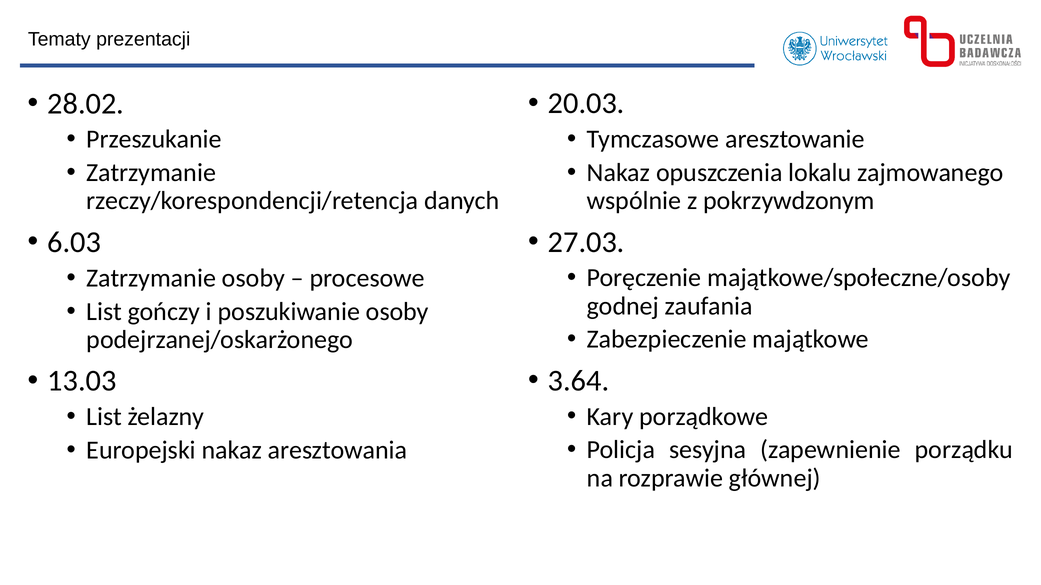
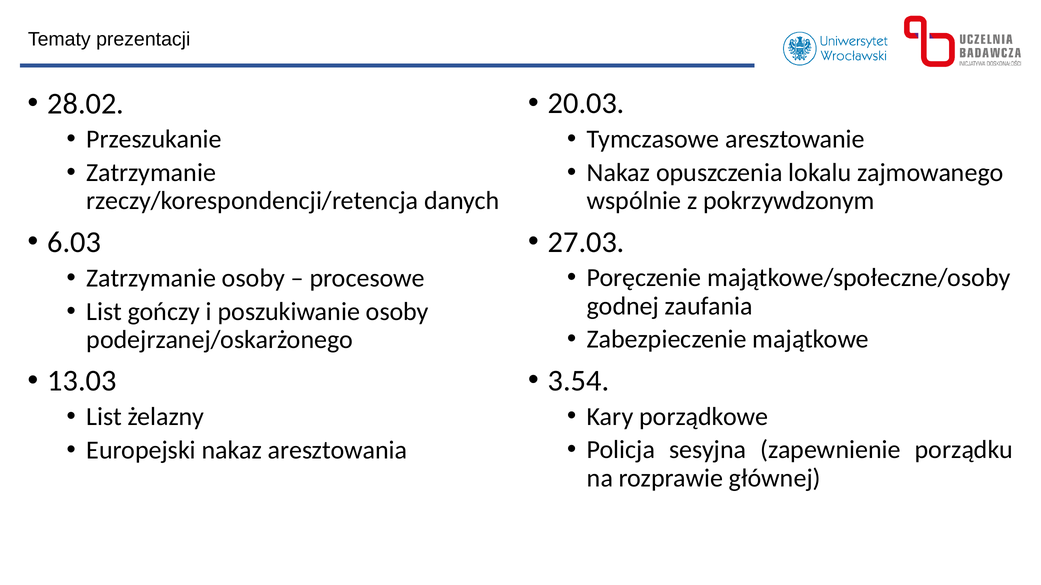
3.64: 3.64 -> 3.54 (578, 381)
